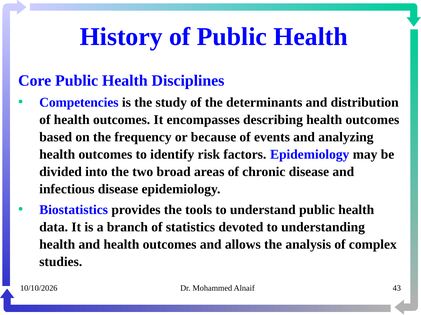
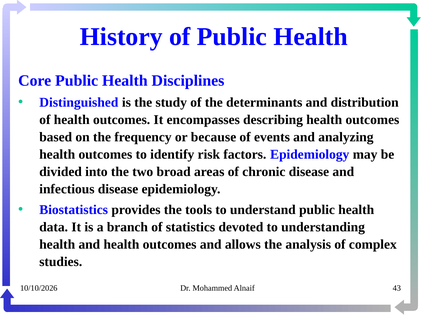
Competencies: Competencies -> Distinguished (79, 103)
